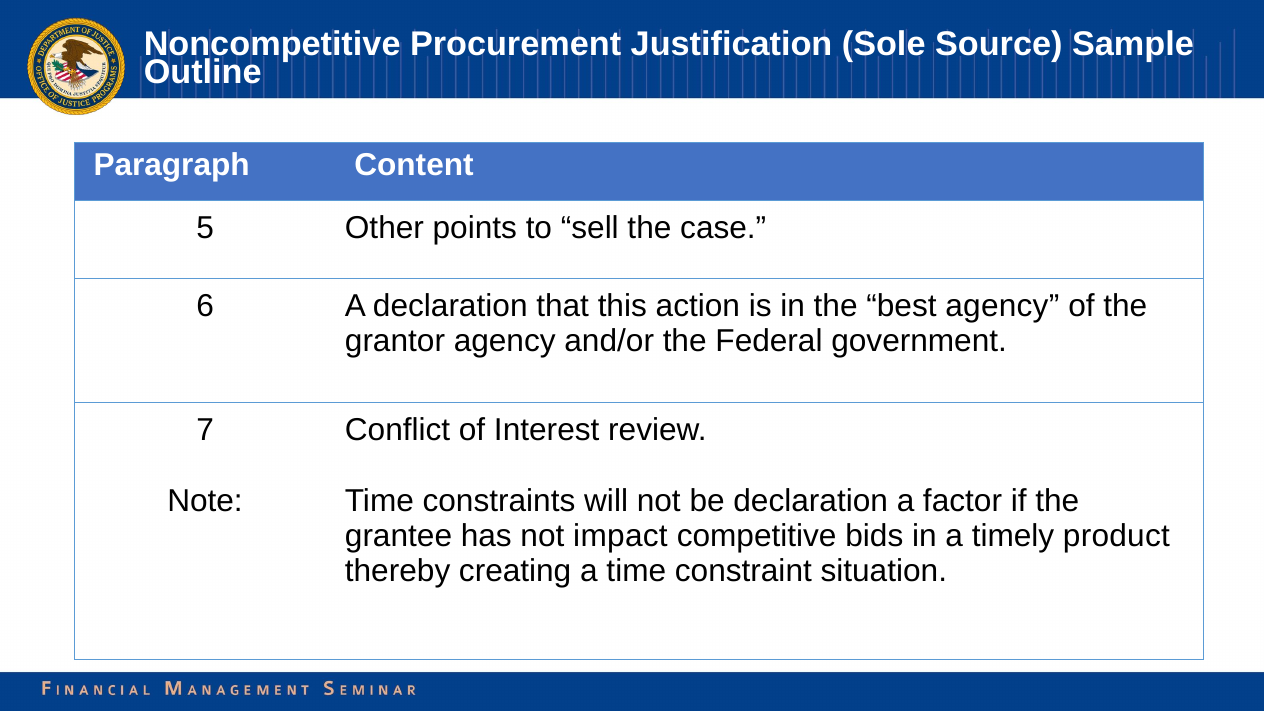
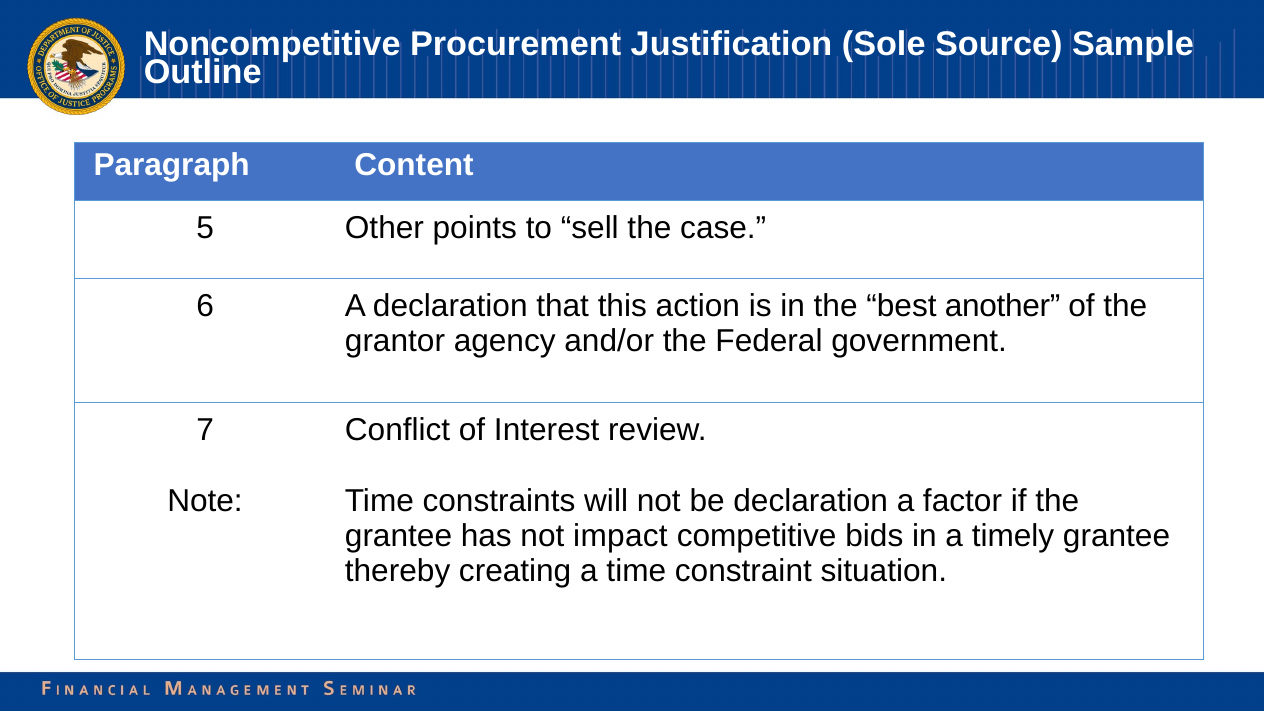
best agency: agency -> another (1003, 306)
timely product: product -> grantee (1117, 536)
